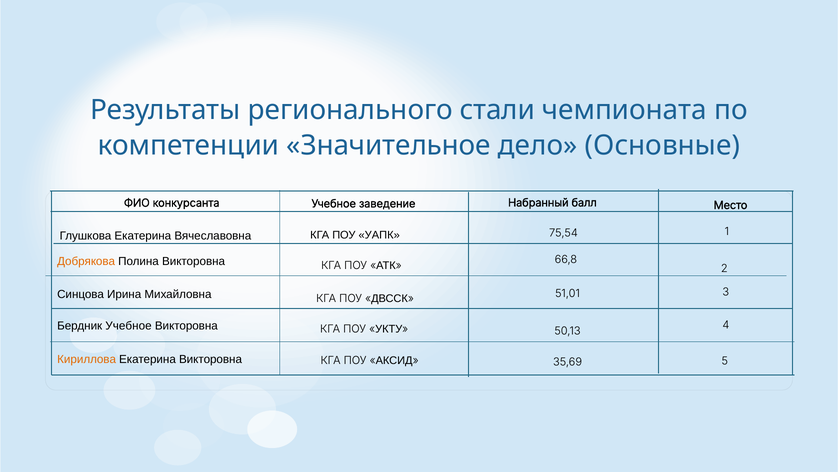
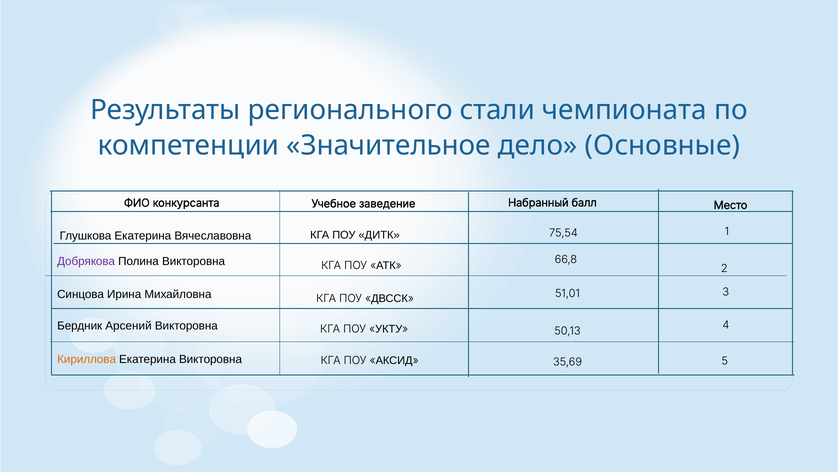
УАПК: УАПК -> ДИТК (379, 235)
Добрякова colour: orange -> purple (86, 261)
Бердник Учебное: Учебное -> Арсений (128, 326)
